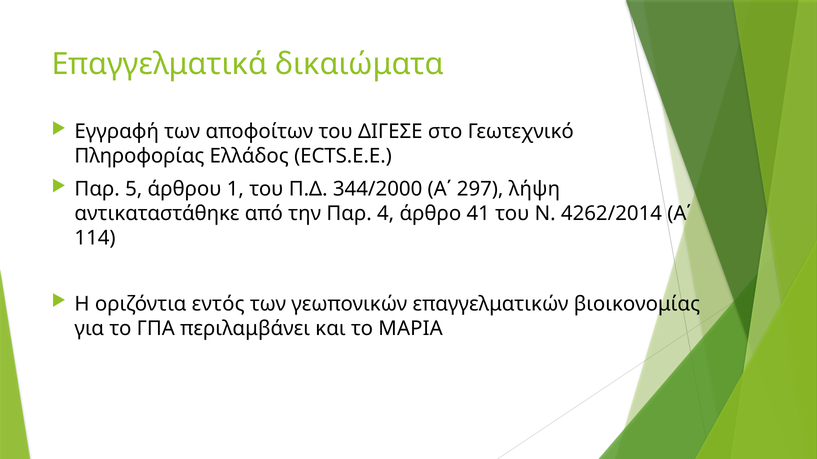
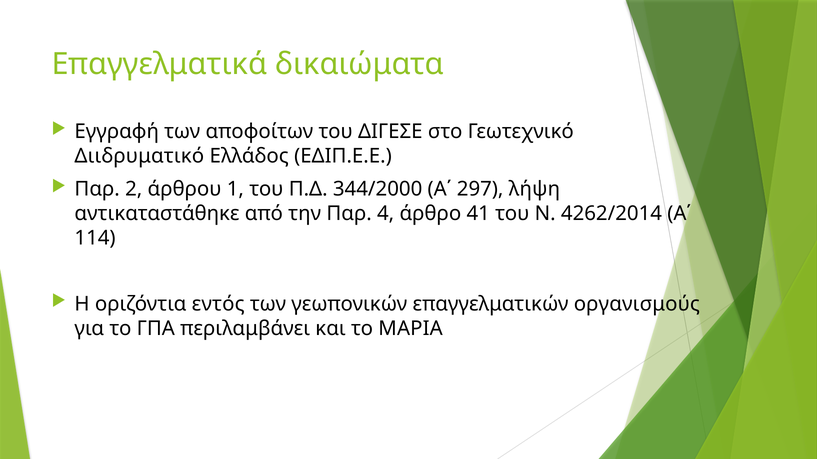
Πληροφορίας: Πληροφορίας -> Διιδρυματικό (139, 156)
ECTS.Ε.Ε: ECTS.Ε.Ε -> ΕΔΙΠ.Ε.Ε (343, 156)
5: 5 -> 2 (134, 189)
βιοικονομίας: βιοικονομίας -> οργανισμούς (637, 304)
